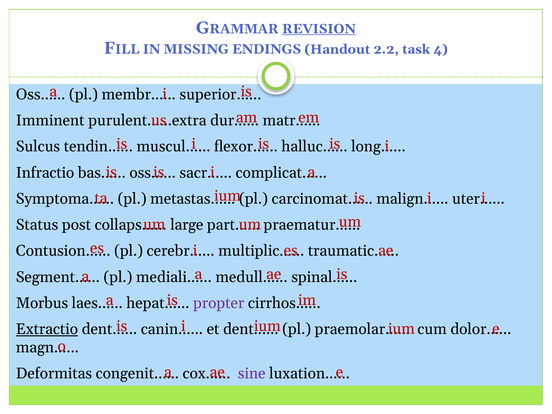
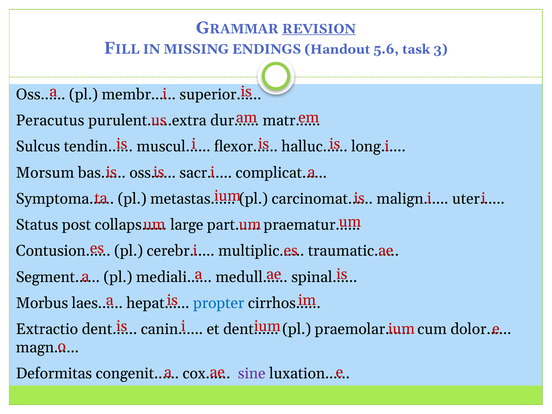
2.2: 2.2 -> 5.6 (386, 49)
4: 4 -> 3 (441, 49)
Imminent: Imminent -> Peracutus (50, 120)
Infractio: Infractio -> Morsum (45, 173)
propter colour: purple -> blue (219, 303)
Extractio underline: present -> none (47, 329)
